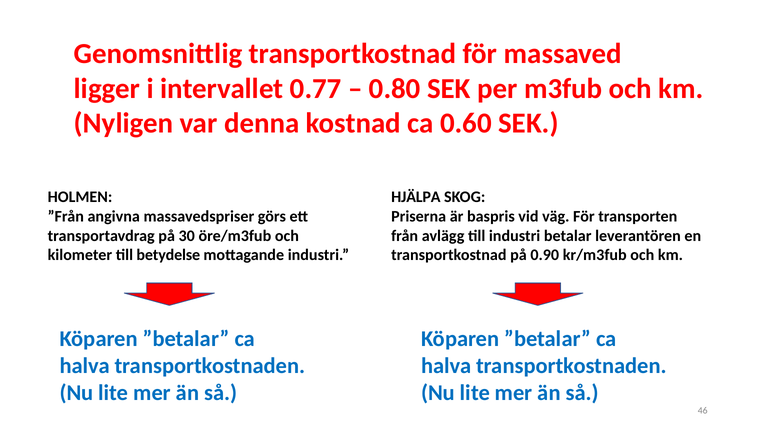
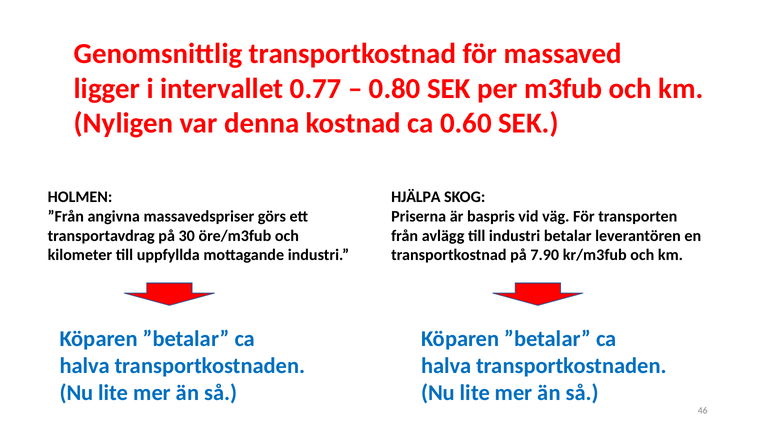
betydelse: betydelse -> uppfyllda (168, 255)
0.90: 0.90 -> 7.90 (545, 255)
